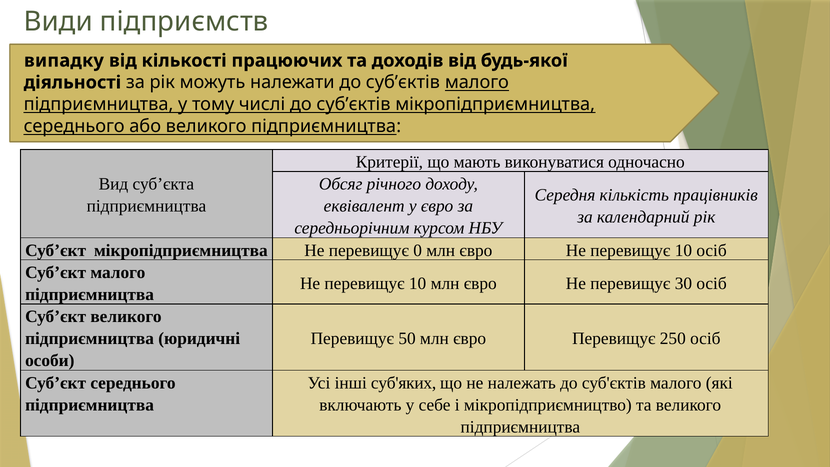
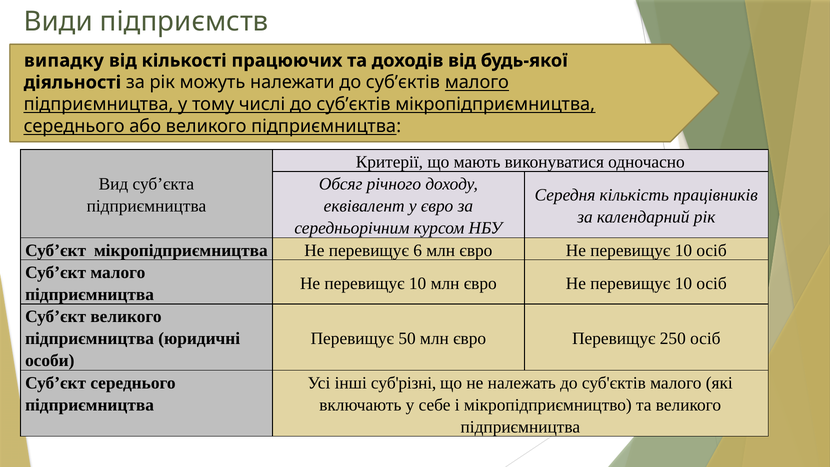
0: 0 -> 6 (418, 250)
30: 30 -> 10 (683, 283)
суб'яких: суб'яких -> суб'різні (404, 383)
